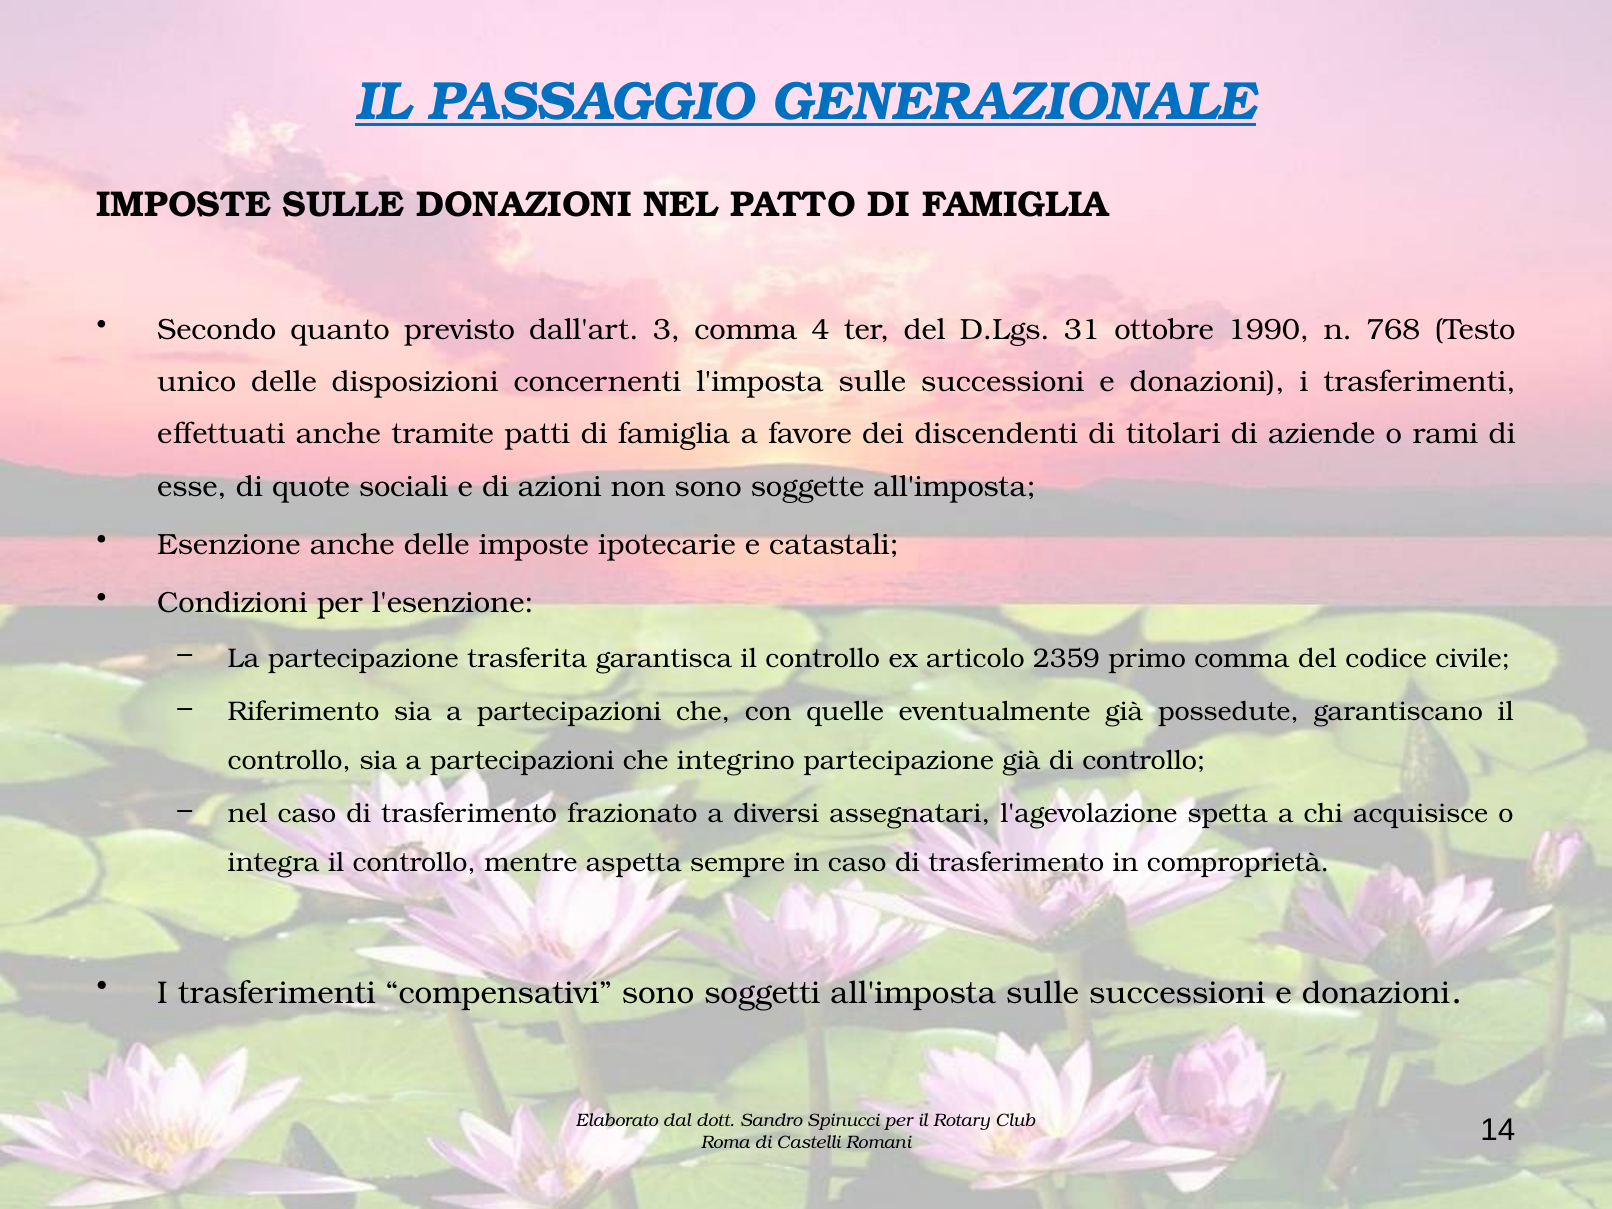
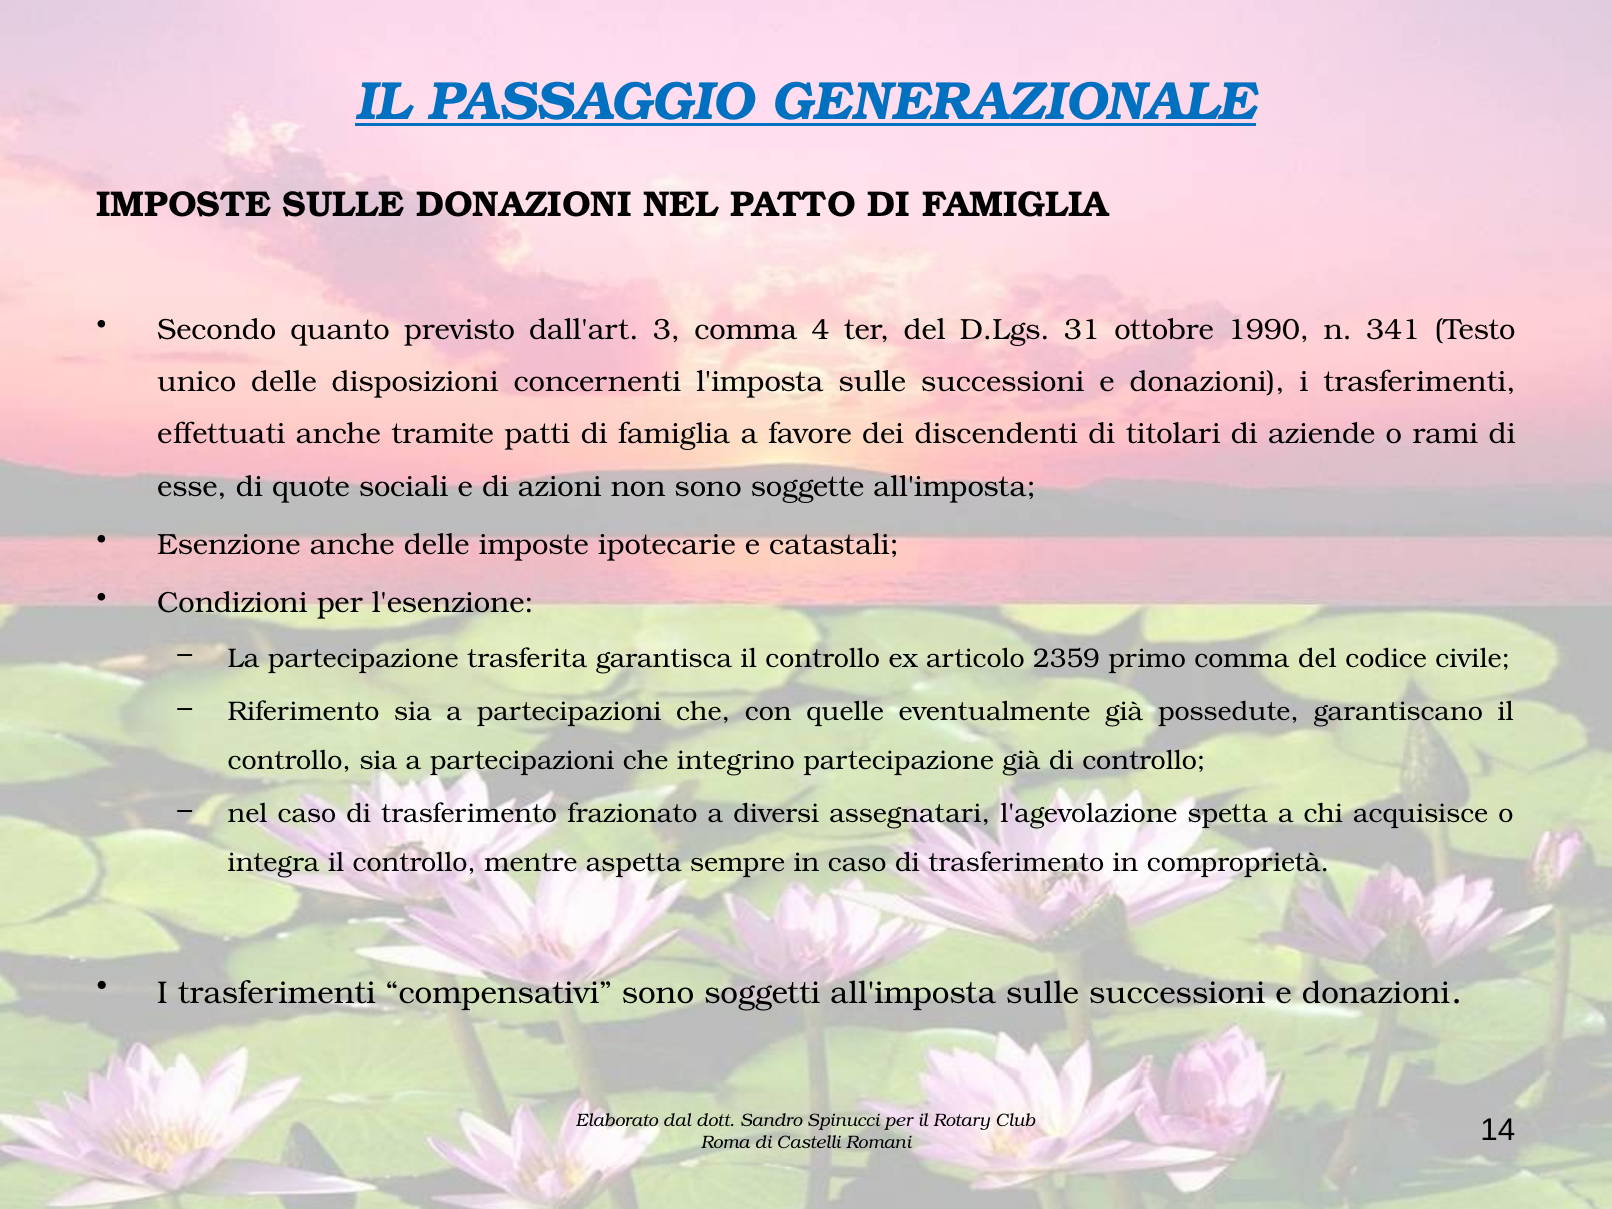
768: 768 -> 341 (1393, 329)
